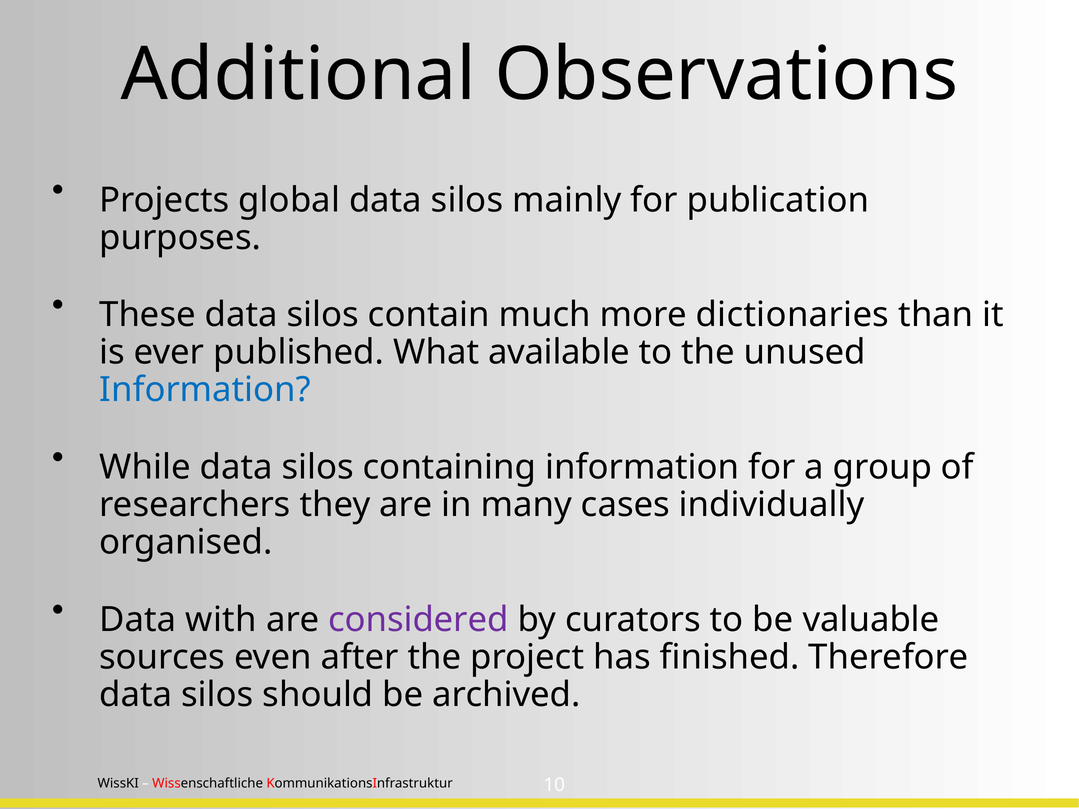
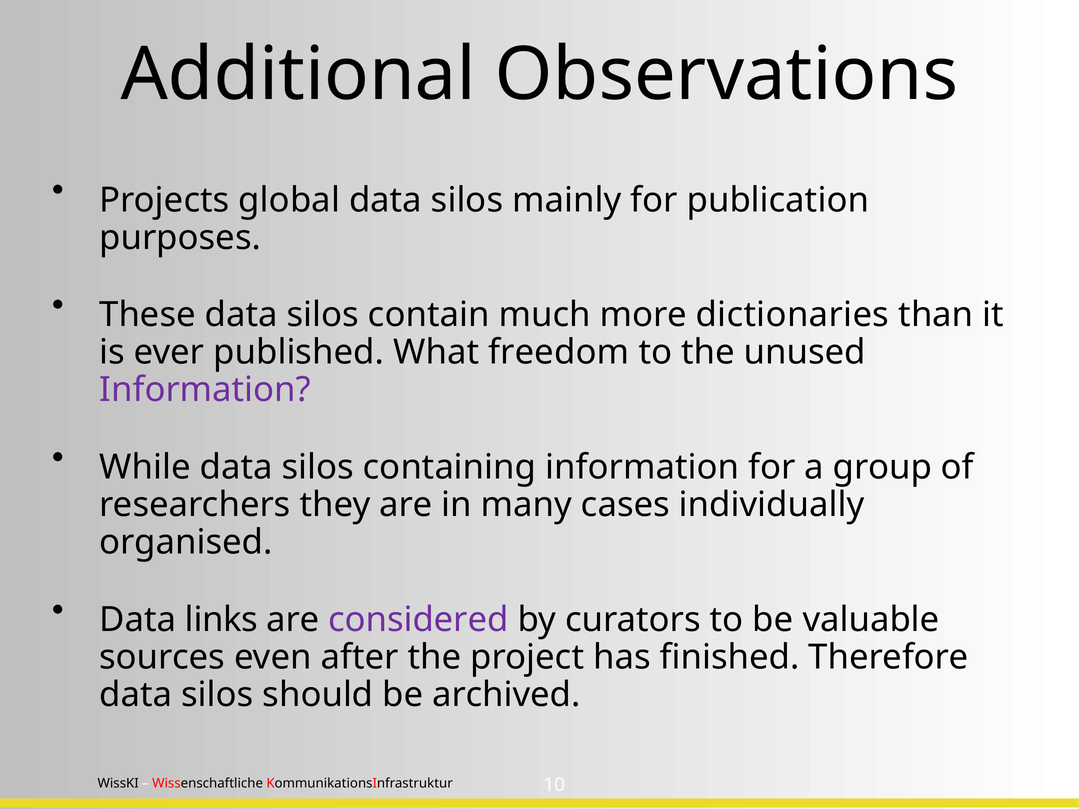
available: available -> freedom (559, 353)
Information colour: blue -> purple (205, 390)
with: with -> links (222, 620)
